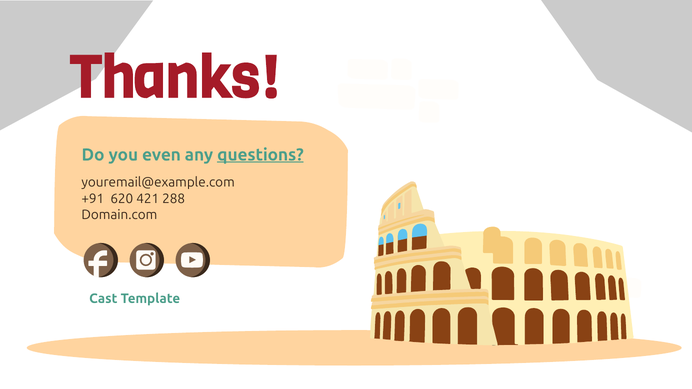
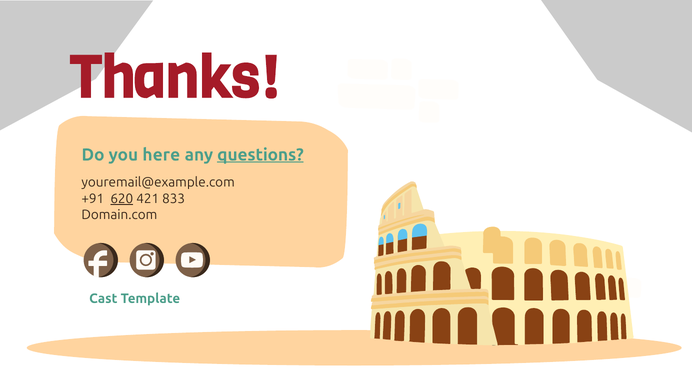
even: even -> here (161, 155)
620 underline: none -> present (122, 199)
288: 288 -> 833 (174, 199)
